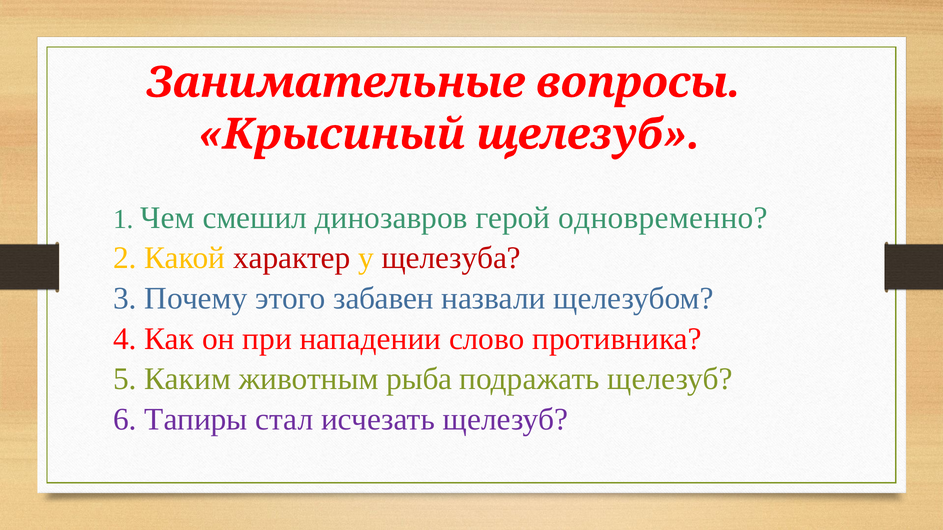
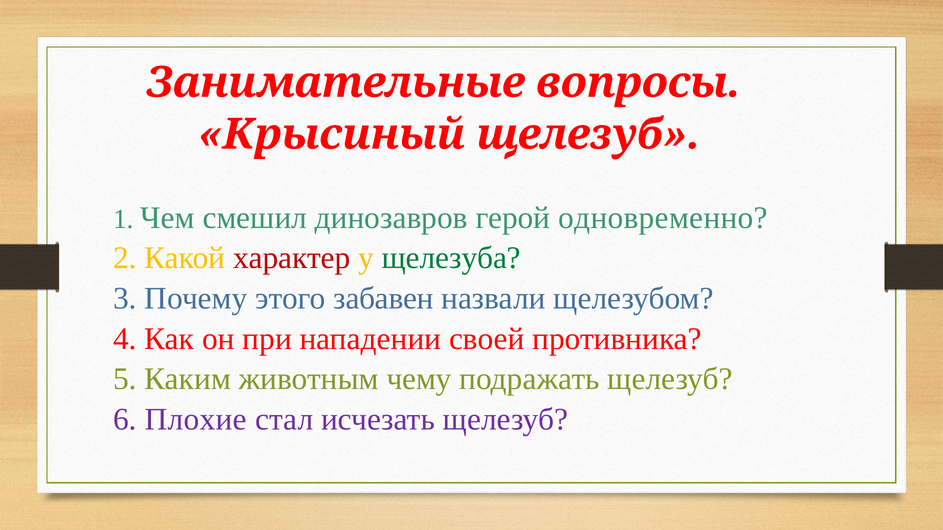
щелезуба colour: red -> green (451, 258)
слово: слово -> своей (487, 339)
рыба: рыба -> чему (419, 379)
Тапиры: Тапиры -> Плохие (196, 420)
